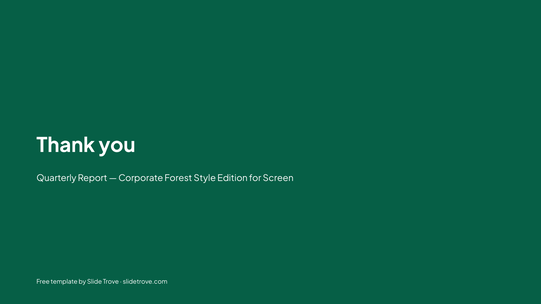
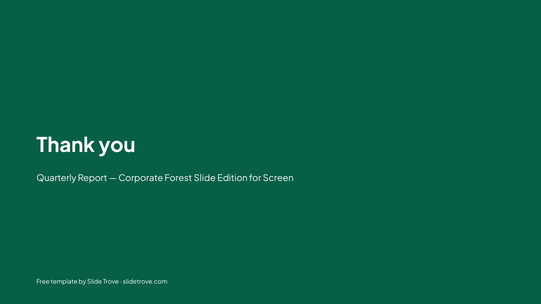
Forest Style: Style -> Slide (205, 178)
